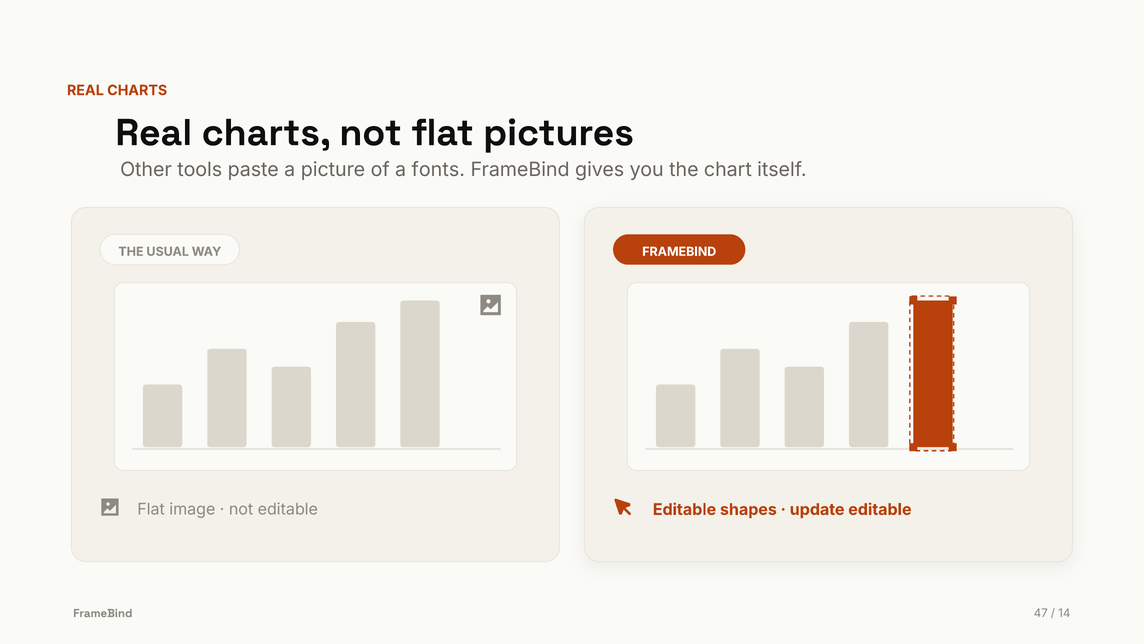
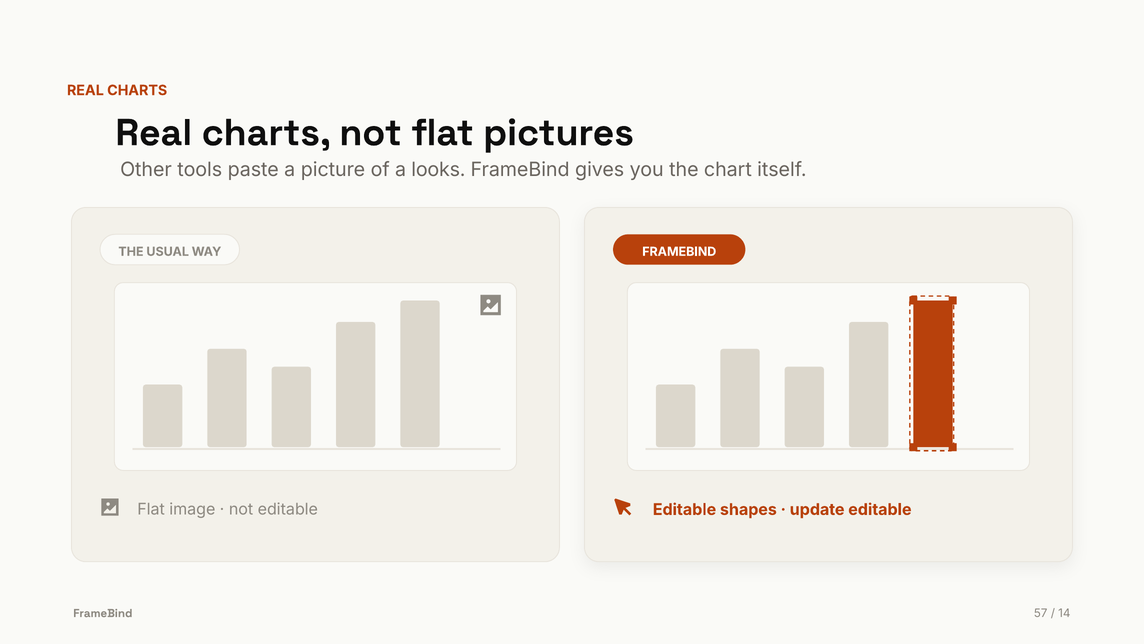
fonts: fonts -> looks (438, 170)
47: 47 -> 57 (1041, 613)
